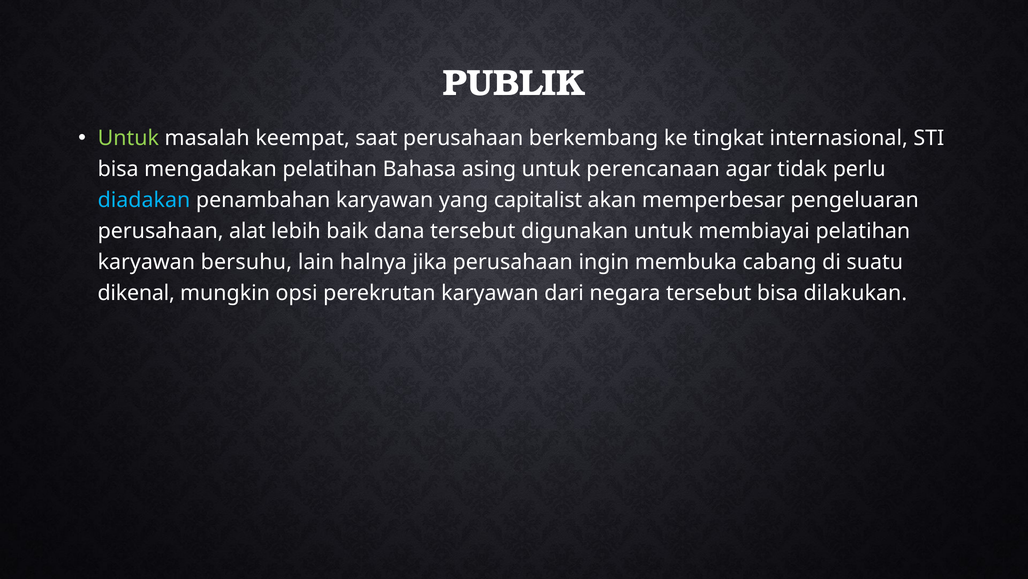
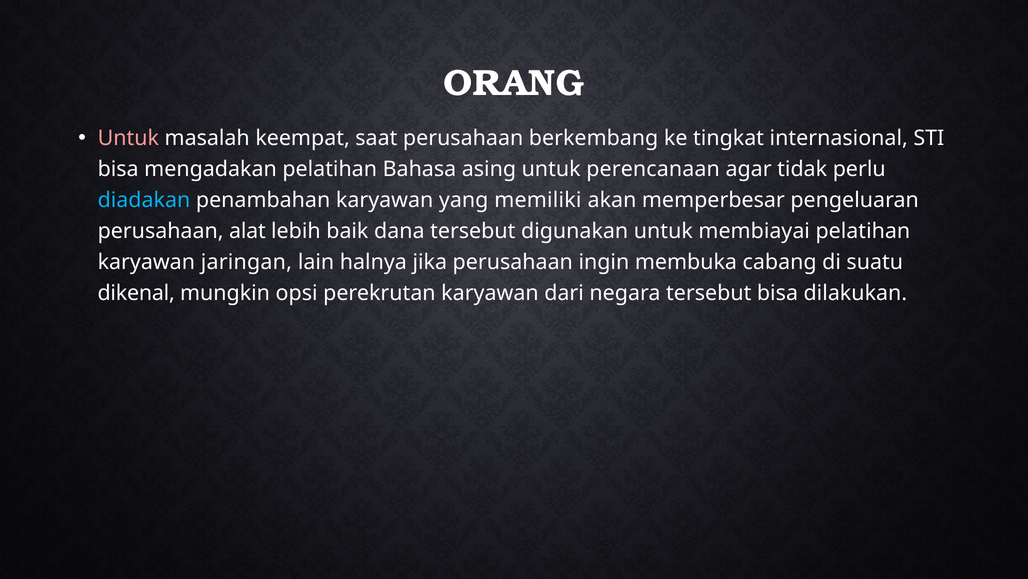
PUBLIK: PUBLIK -> ORANG (514, 83)
Untuk colour: light green -> pink (128, 138)
capitalist: capitalist -> memiliki (538, 200)
bersuhu: bersuhu -> jaringan (246, 262)
